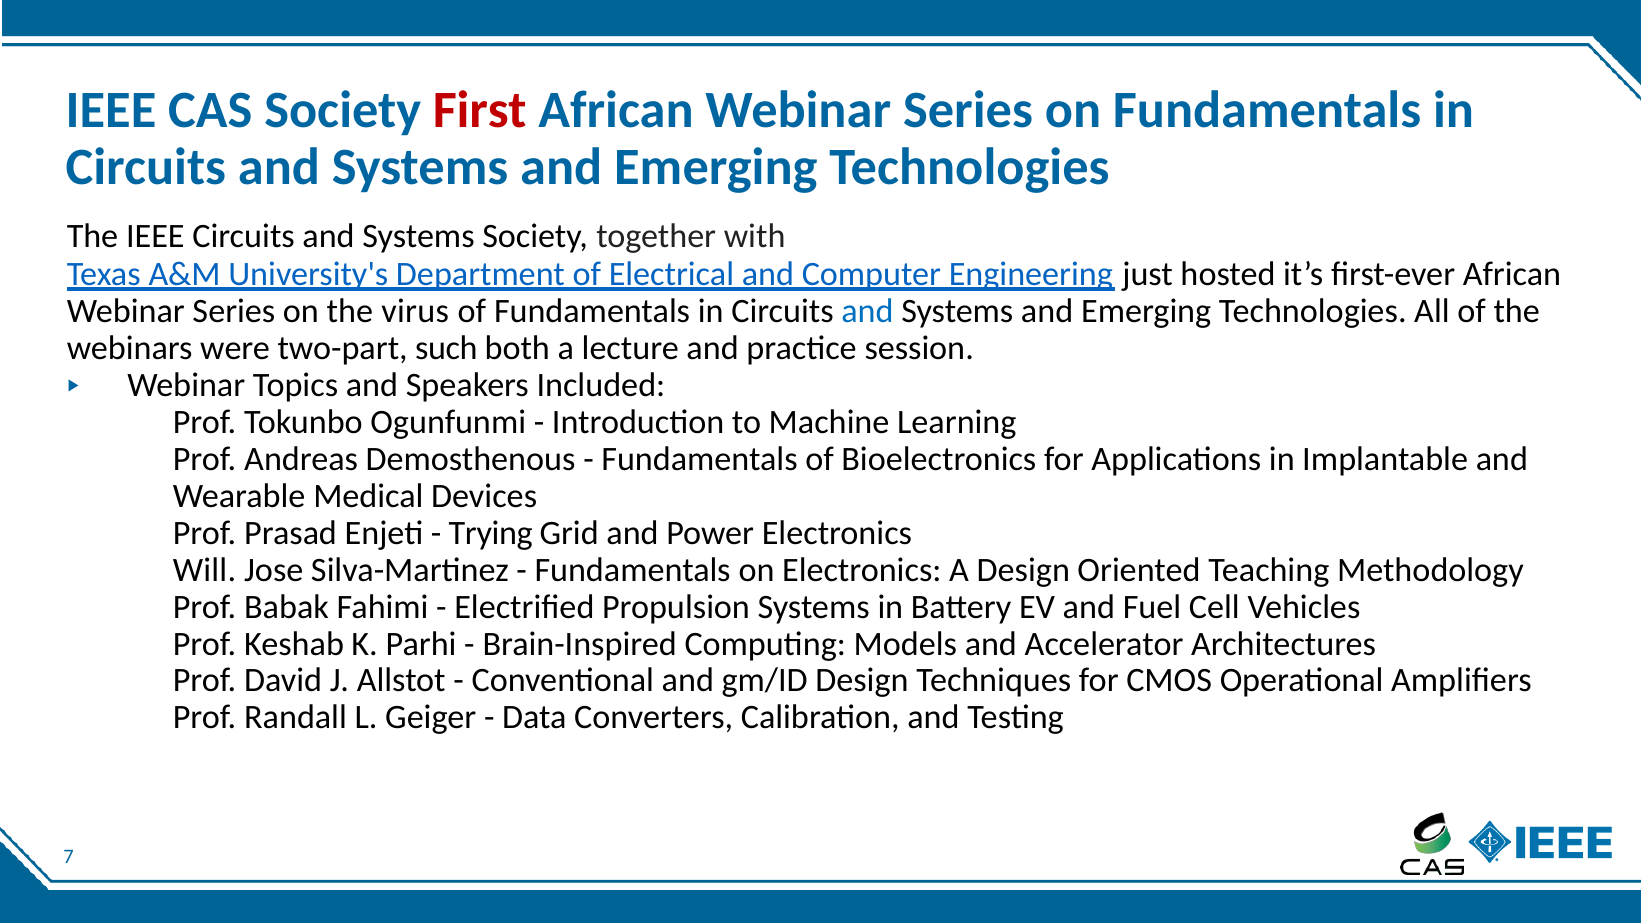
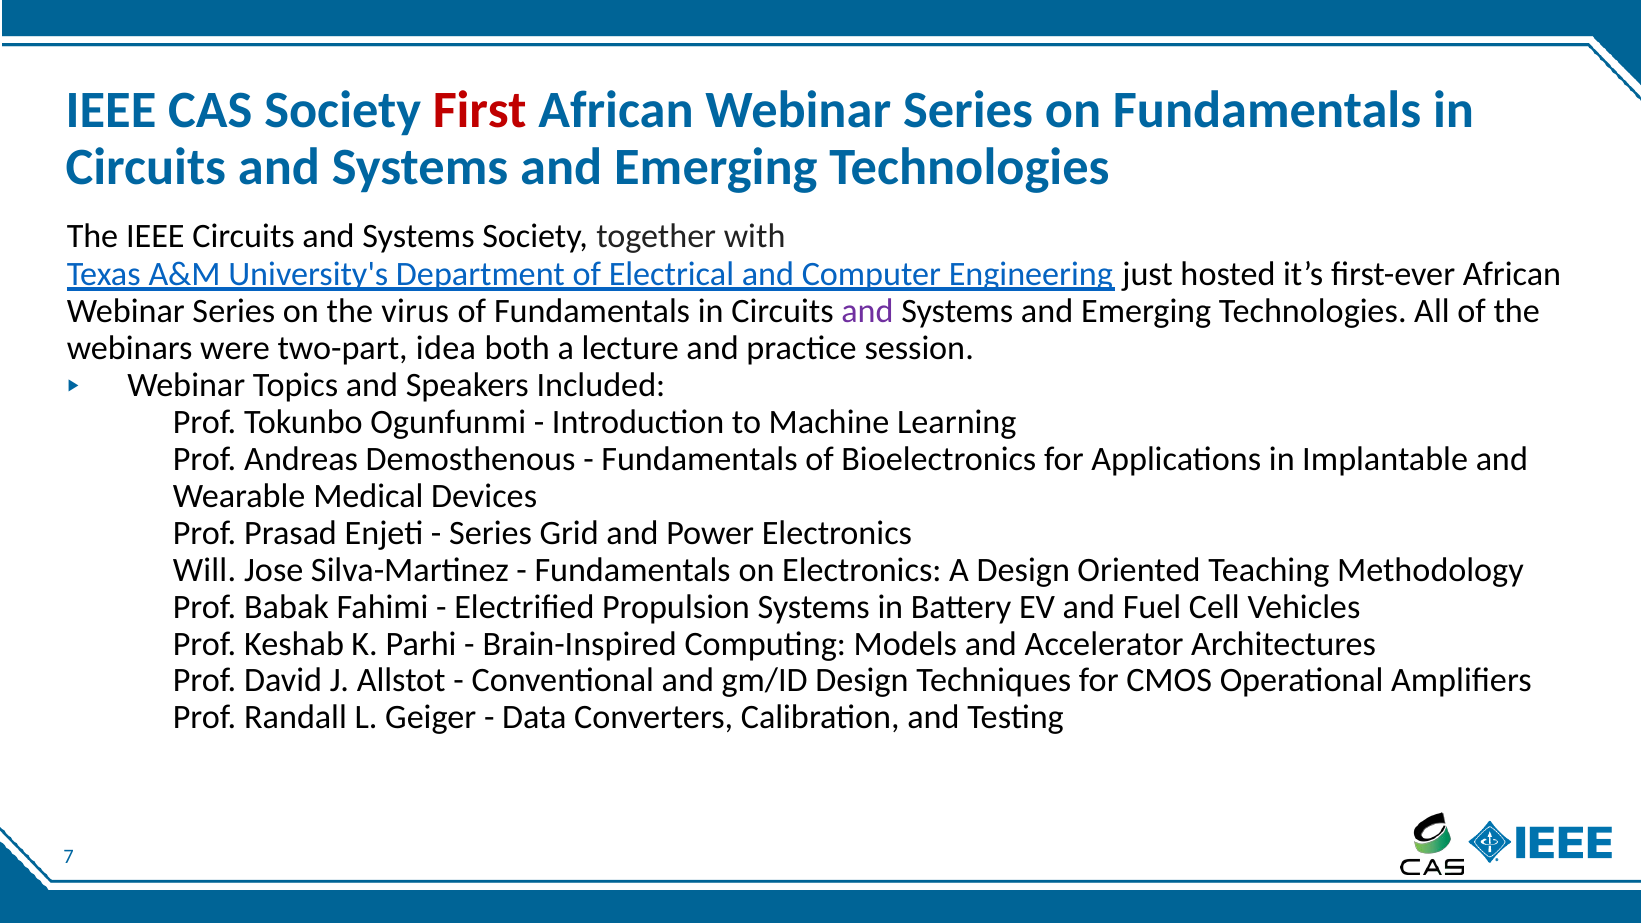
and colour: blue -> purple (867, 311)
such: such -> idea (446, 348)
Trying: Trying -> Series (491, 533)
